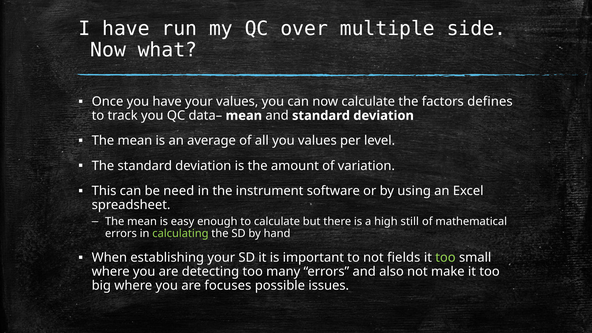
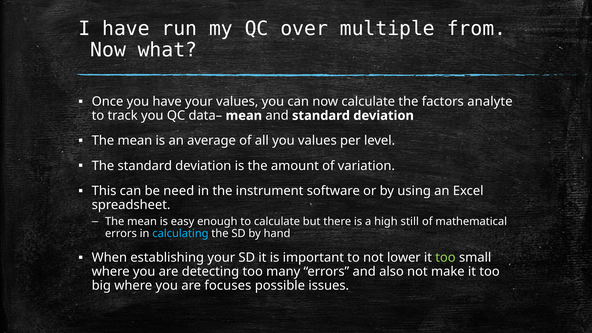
side: side -> from (476, 29)
defines: defines -> analyte (490, 102)
calculating colour: light green -> light blue (180, 234)
fields: fields -> lower (404, 258)
